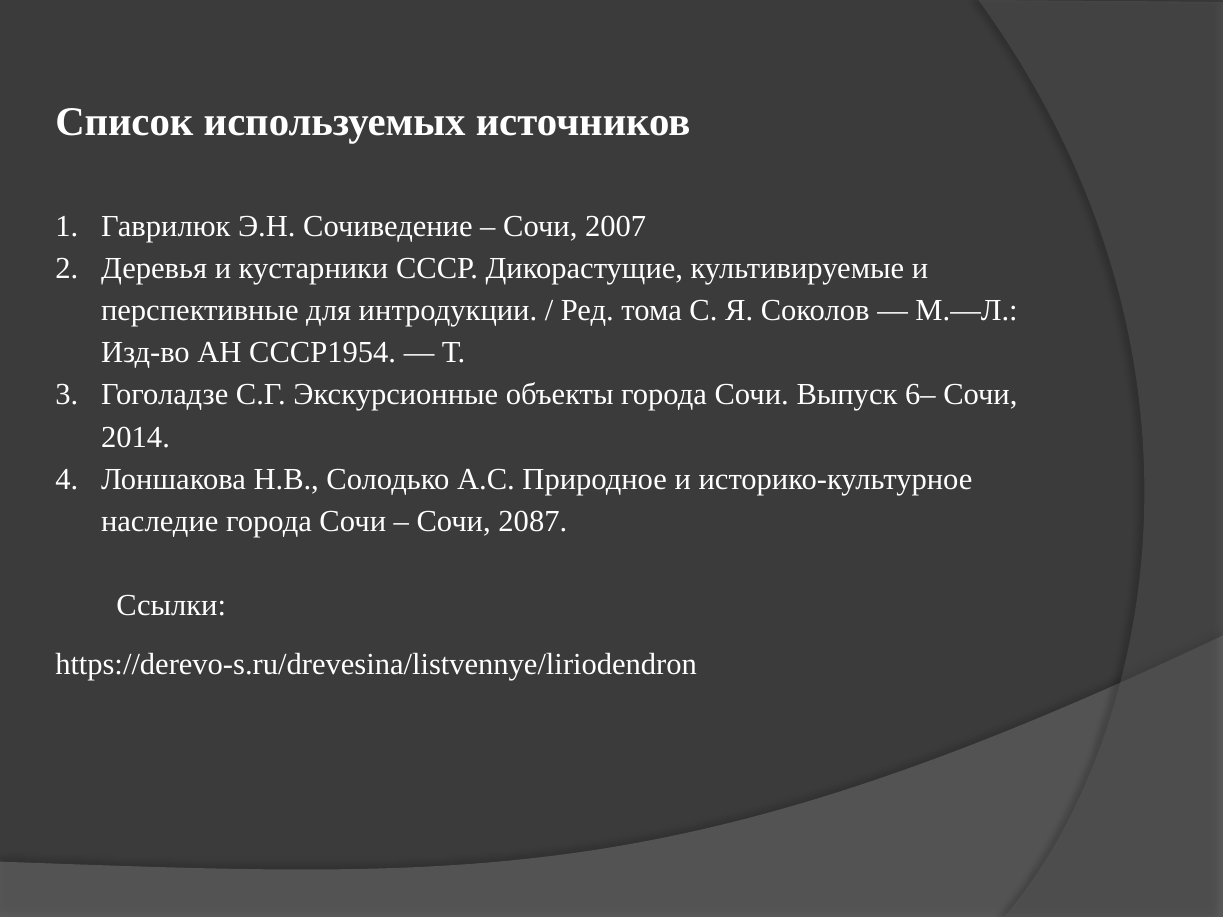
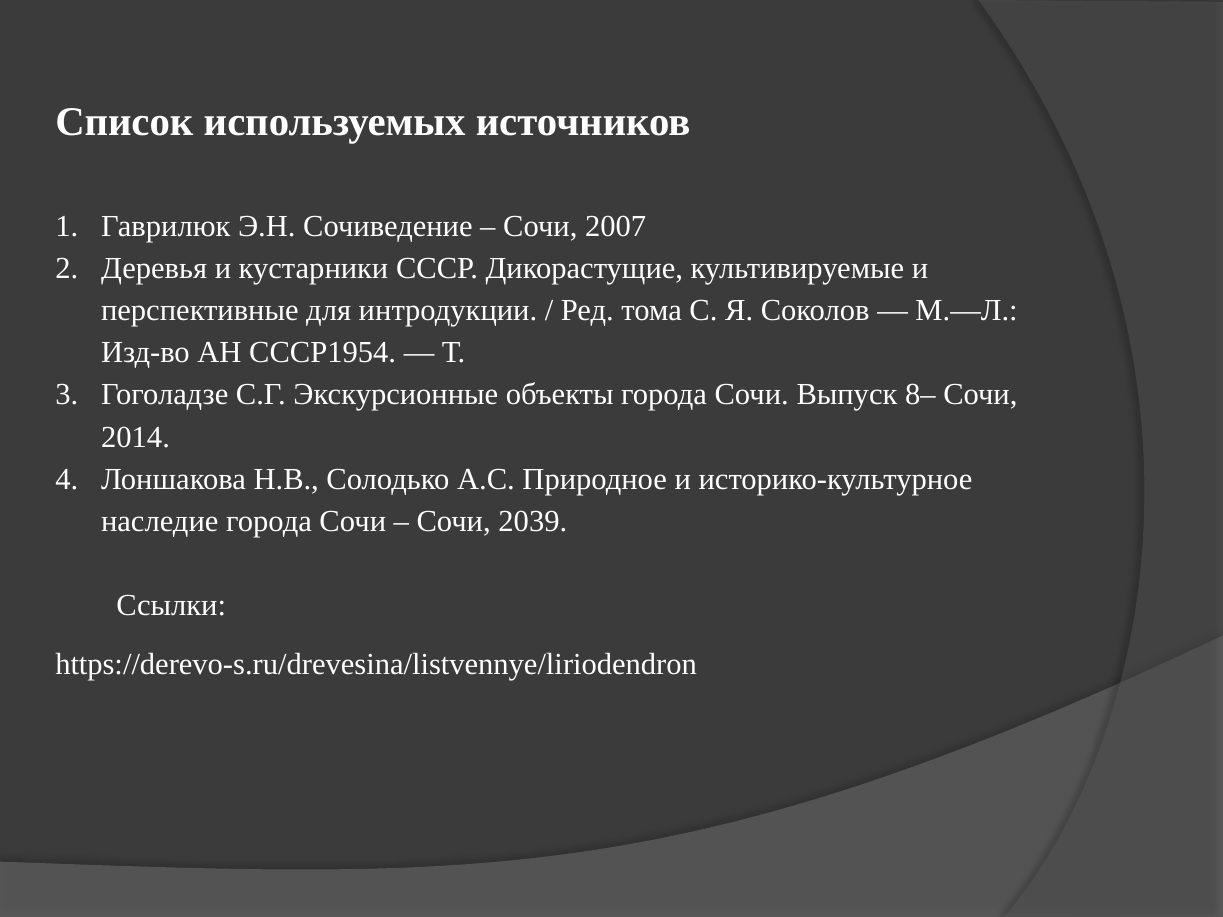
6–: 6– -> 8– (920, 395)
2087: 2087 -> 2039 (533, 521)
